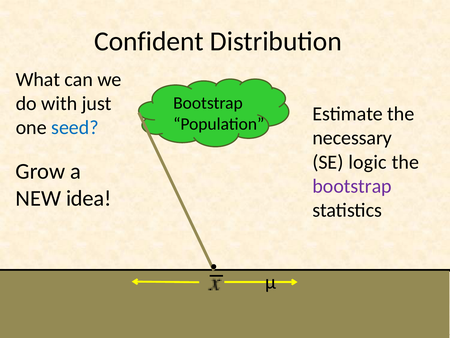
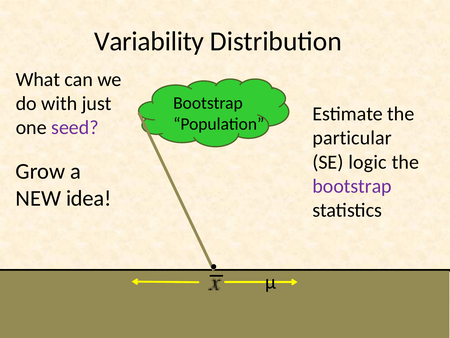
Confident: Confident -> Variability (149, 41)
seed colour: blue -> purple (75, 127)
necessary: necessary -> particular (352, 138)
